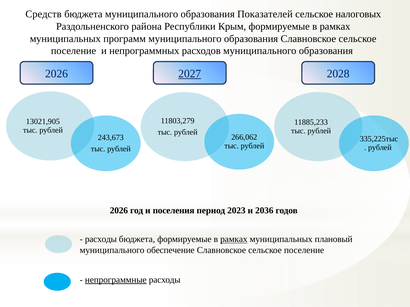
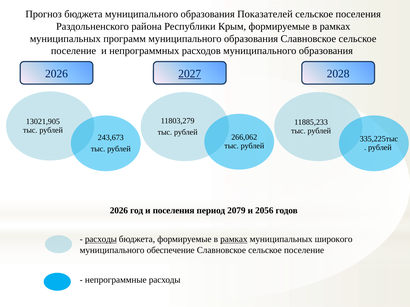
Средств: Средств -> Прогноз (44, 14)
сельское налоговых: налоговых -> поселения (358, 14)
2023: 2023 -> 2079 (236, 211)
2036: 2036 -> 2056 (264, 211)
расходы underline: none -> present (101, 240)
плановый: плановый -> широкого (334, 240)
непрограммные underline: present -> none (116, 280)
